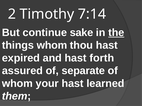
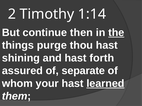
7:14: 7:14 -> 1:14 (92, 14)
sake: sake -> then (81, 33)
things whom: whom -> purge (52, 45)
expired: expired -> shining (21, 58)
learned underline: none -> present (105, 84)
